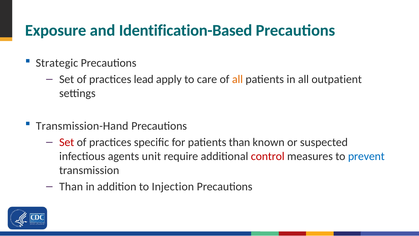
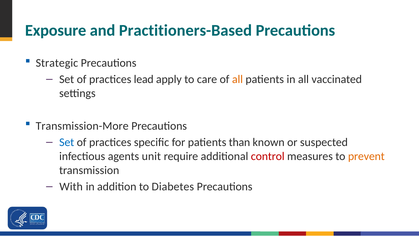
Identification-Based: Identification-Based -> Practitioners-Based (185, 30)
outpatient: outpatient -> vaccinated (337, 79)
Transmission-Hand: Transmission-Hand -> Transmission-More (82, 126)
Set colour: red -> blue (67, 142)
prevent colour: blue -> orange (366, 156)
Than: Than -> With (71, 186)
Injection: Injection -> Diabetes (173, 186)
